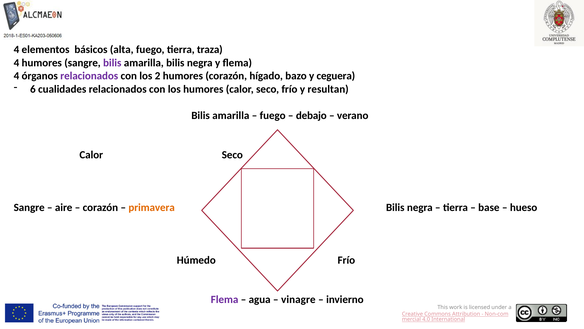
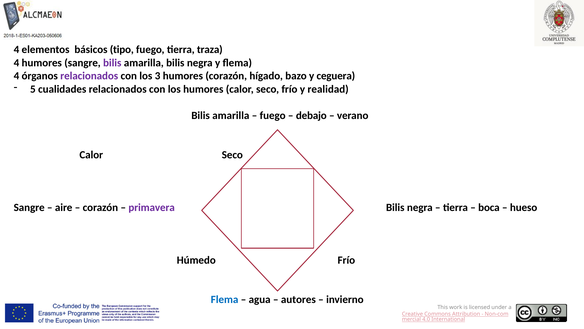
alta: alta -> tipo (122, 50)
2: 2 -> 3 (158, 76)
6: 6 -> 5 (33, 89)
resultan: resultan -> realidad (328, 89)
primavera colour: orange -> purple (152, 207)
base: base -> boca (489, 207)
Flema colour: purple -> blue (225, 299)
vinagre: vinagre -> autores (298, 299)
